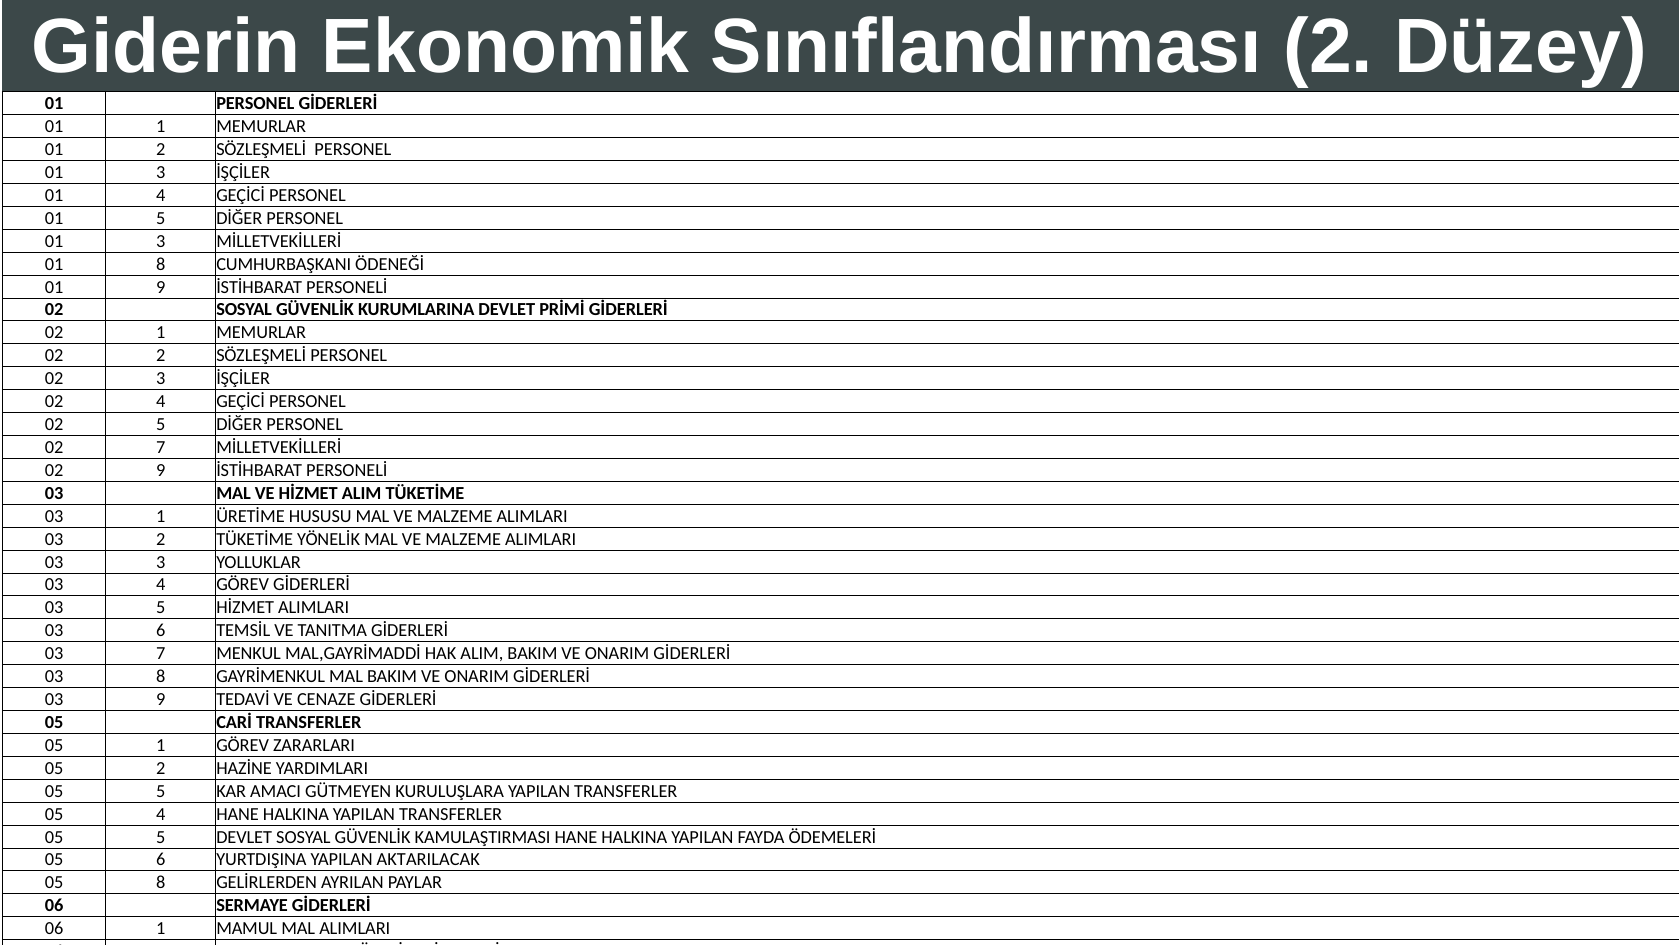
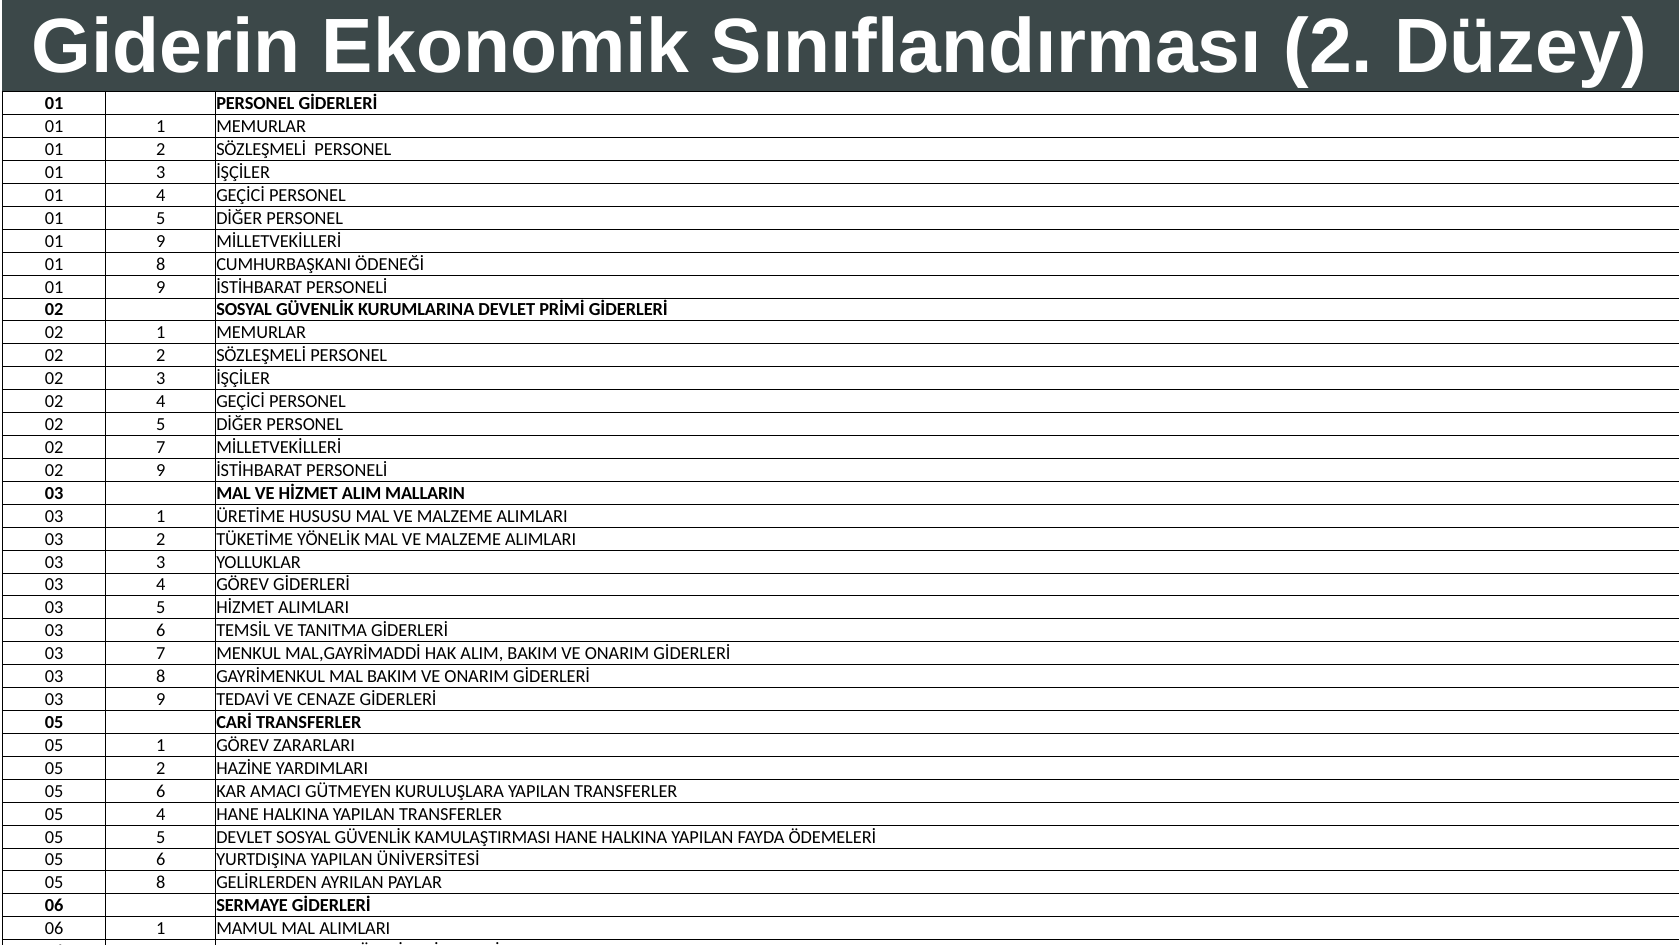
3: 3 -> 9 (161, 241)
ALIM TÜKETİME: TÜKETİME -> MALLARIN (425, 493)
5: 5 -> 6 (161, 791)
AKTARILACAK: AKTARILACAK -> ÜNİVERSİTESİ (428, 859)
